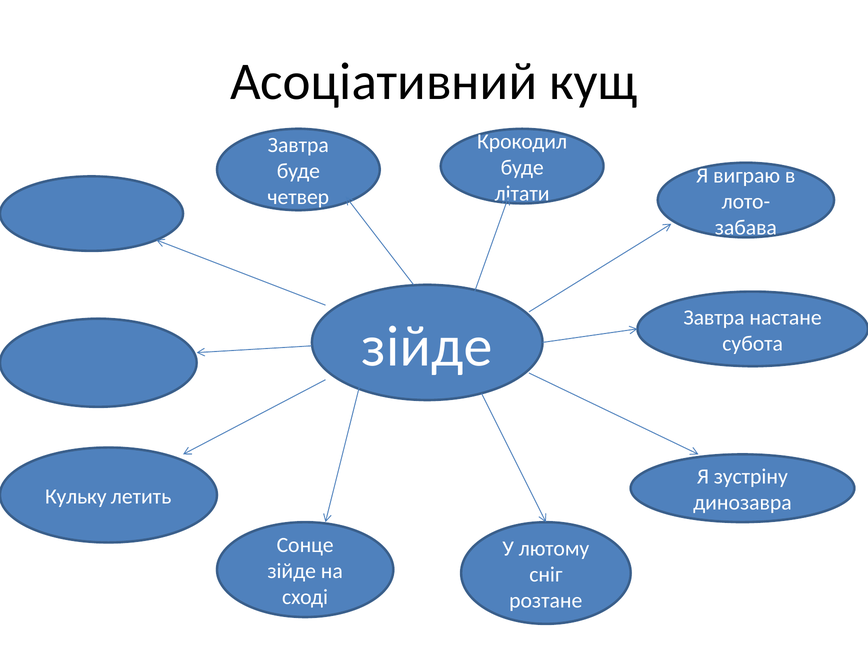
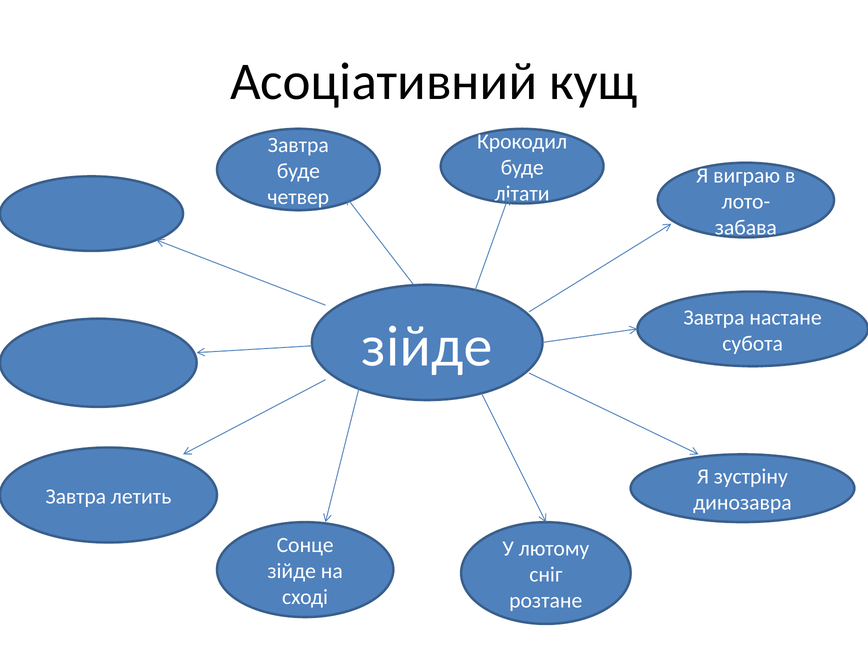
Кульку: Кульку -> Завтра (76, 496)
